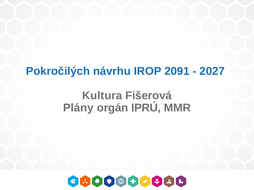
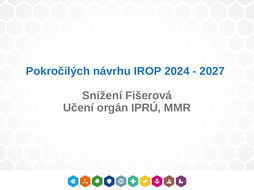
2091: 2091 -> 2024 (177, 71)
Kultura: Kultura -> Snížení (102, 96)
Plány: Plány -> Učení (78, 108)
